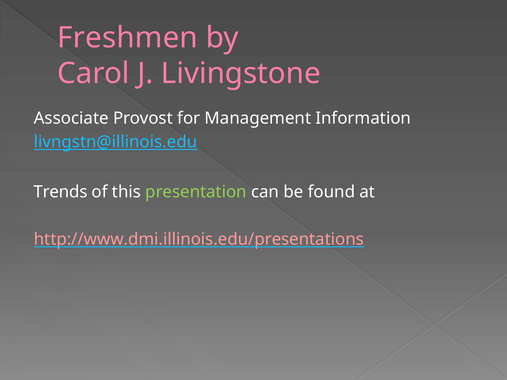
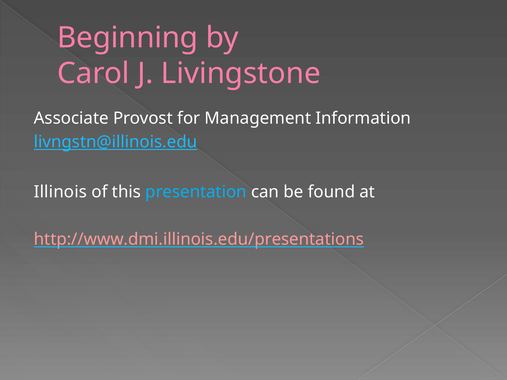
Freshmen: Freshmen -> Beginning (128, 38)
Trends: Trends -> Illinois (60, 192)
presentation colour: light green -> light blue (196, 192)
